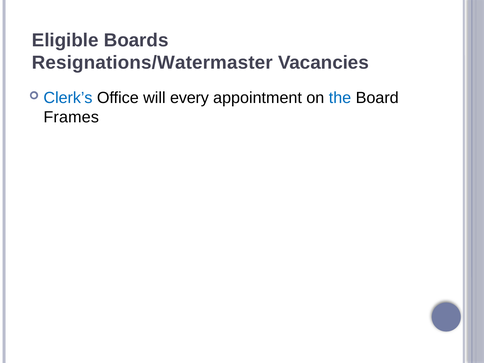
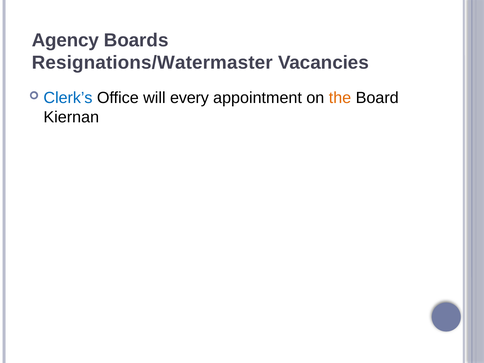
Eligible: Eligible -> Agency (65, 40)
the colour: blue -> orange (340, 98)
Frames: Frames -> Kiernan (71, 117)
